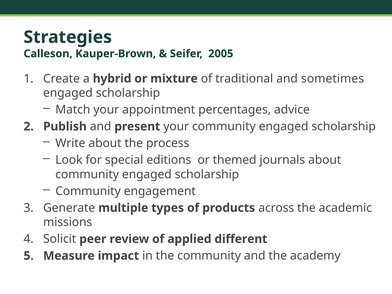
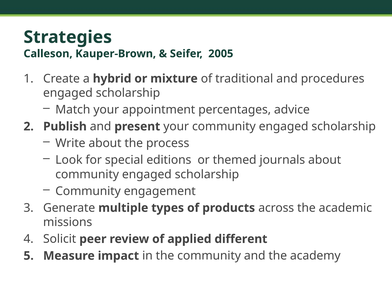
sometimes: sometimes -> procedures (333, 79)
